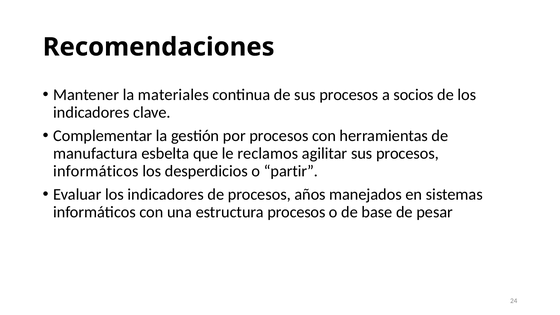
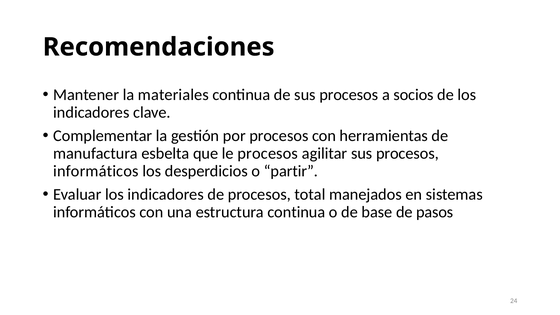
le reclamos: reclamos -> procesos (268, 153)
años: años -> total (310, 195)
estructura procesos: procesos -> continua (296, 212)
pesar: pesar -> pasos (435, 212)
